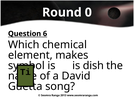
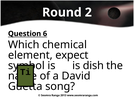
0: 0 -> 2 (88, 12)
makes: makes -> expect (72, 55)
